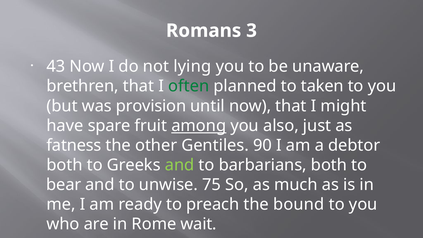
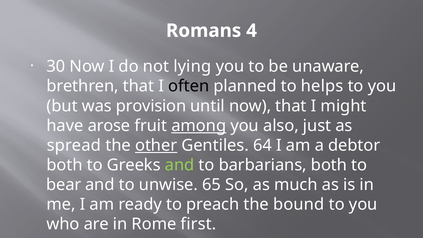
3: 3 -> 4 (252, 31)
43: 43 -> 30 (56, 67)
often colour: green -> black (189, 86)
taken: taken -> helps (322, 86)
spare: spare -> arose (109, 126)
fatness: fatness -> spread (74, 145)
other underline: none -> present (156, 145)
90: 90 -> 64 (262, 145)
75: 75 -> 65 (212, 185)
wait: wait -> first (198, 224)
